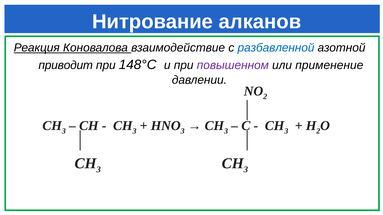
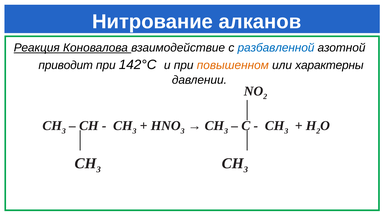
148°С: 148°С -> 142°С (138, 65)
повышенном colour: purple -> orange (233, 65)
применение: применение -> характерны (329, 65)
